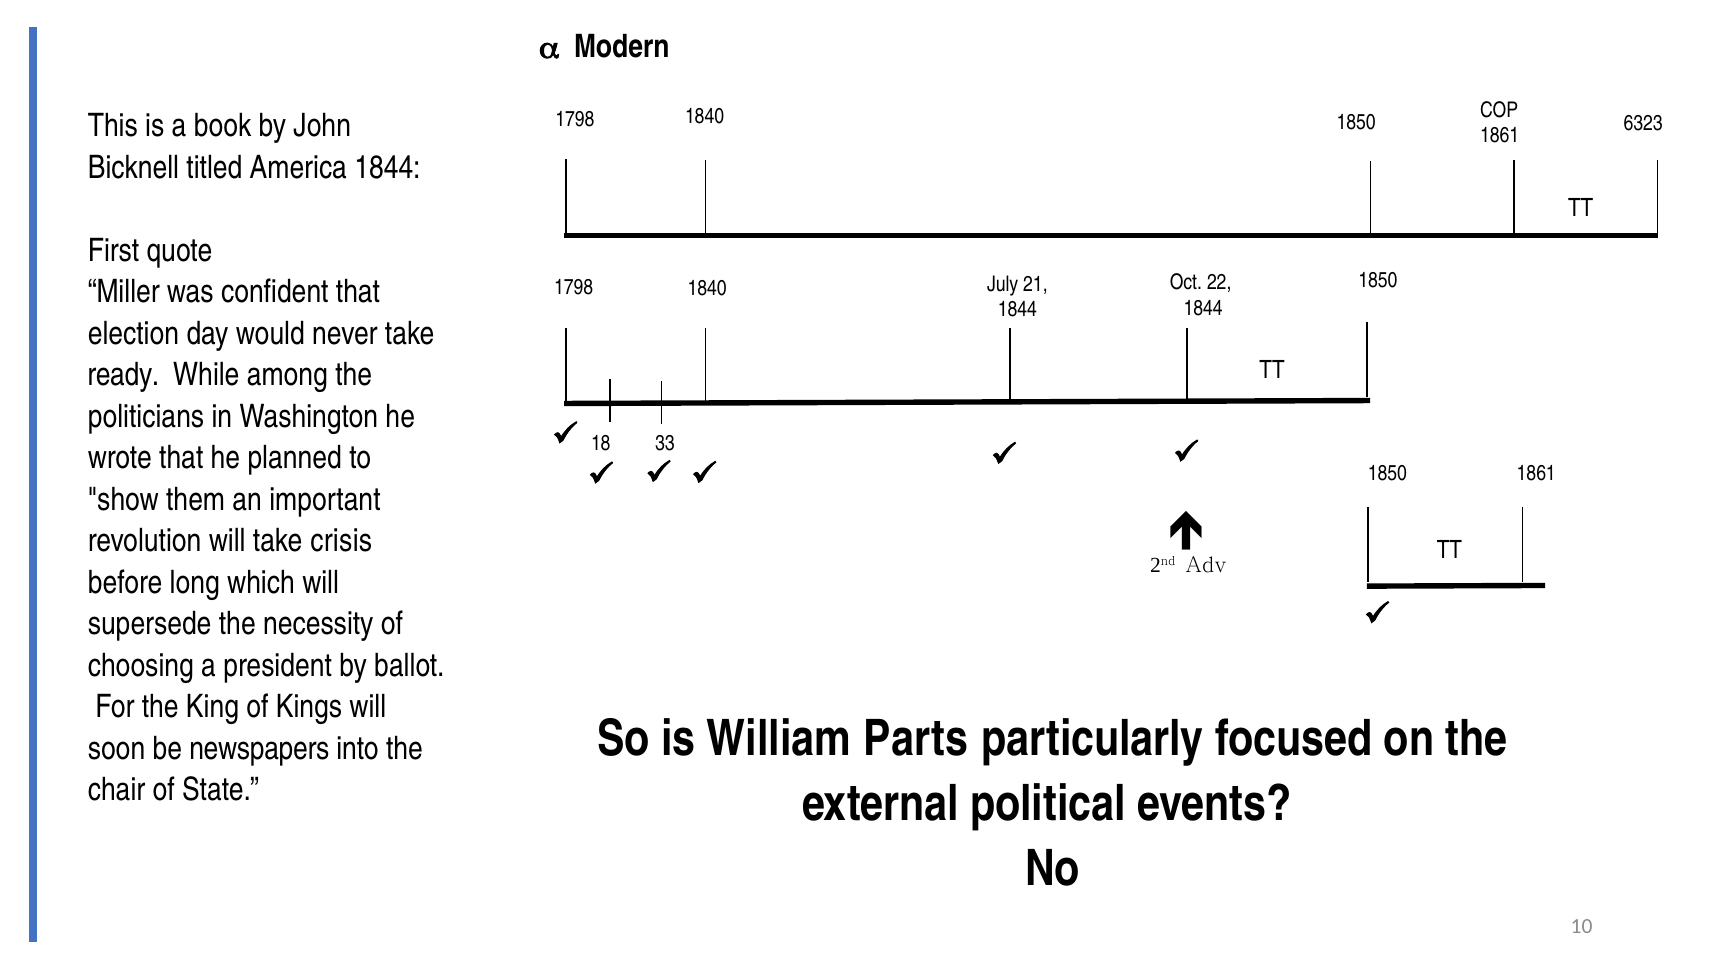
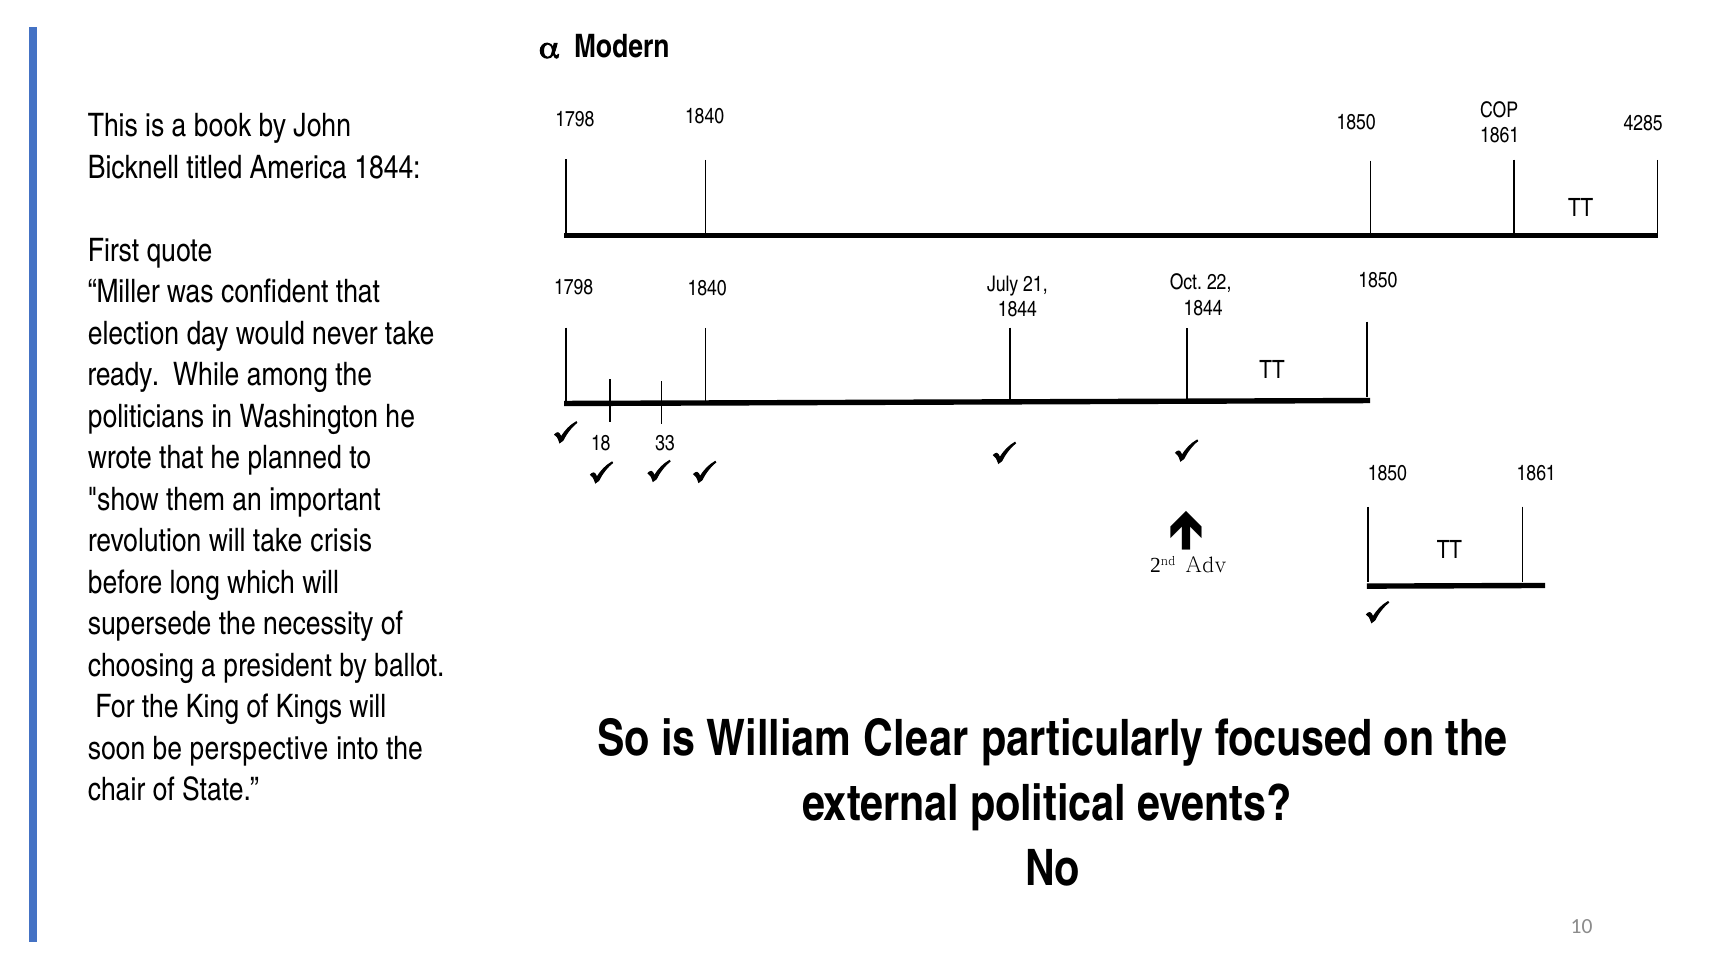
6323: 6323 -> 4285 (1643, 124)
Parts: Parts -> Clear (916, 739)
newspapers: newspapers -> perspective (259, 749)
